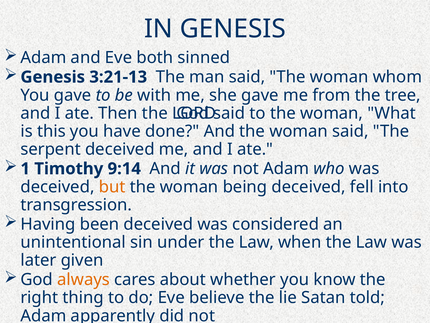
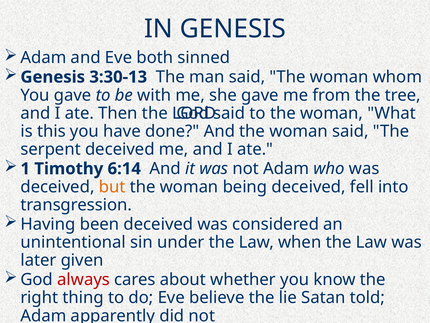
3:21-13: 3:21-13 -> 3:30-13 (118, 77)
9:14: 9:14 -> 6:14 (124, 168)
always colour: orange -> red (84, 279)
